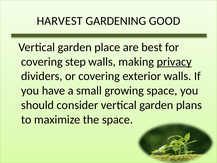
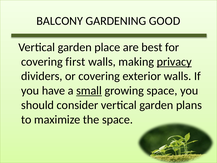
HARVEST: HARVEST -> BALCONY (60, 21)
step: step -> first (75, 62)
small underline: none -> present (89, 91)
